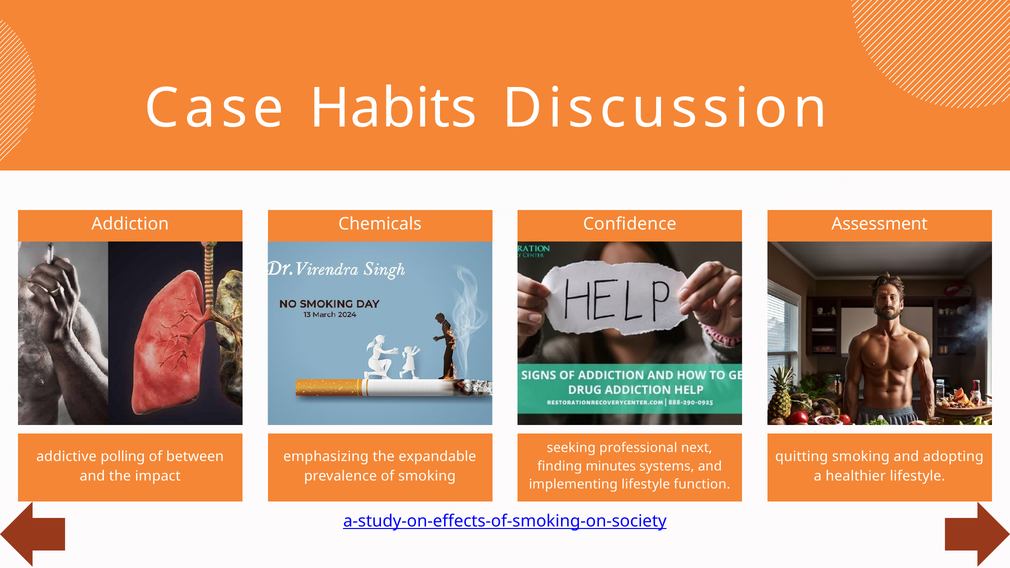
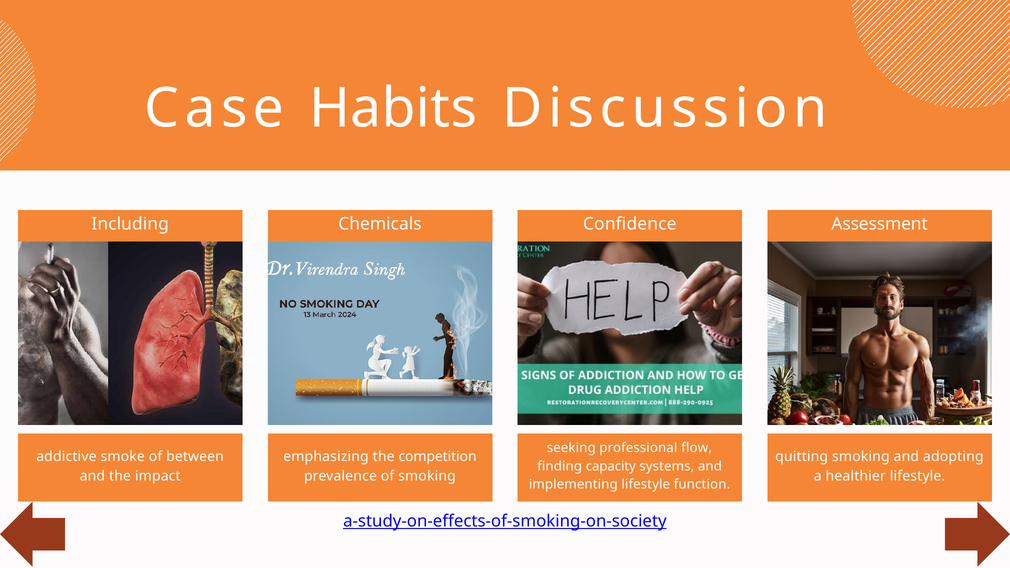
Addiction: Addiction -> Including (130, 224)
next: next -> flow (697, 448)
polling: polling -> smoke (123, 457)
expandable: expandable -> competition (438, 457)
minutes: minutes -> capacity (611, 466)
